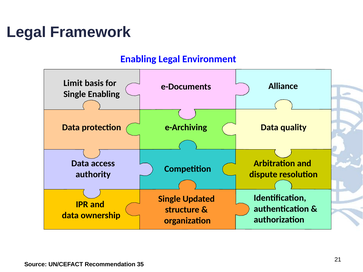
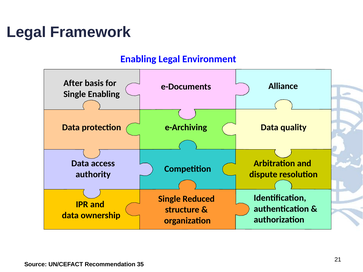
Limit: Limit -> After (73, 83)
Updated: Updated -> Reduced (199, 199)
